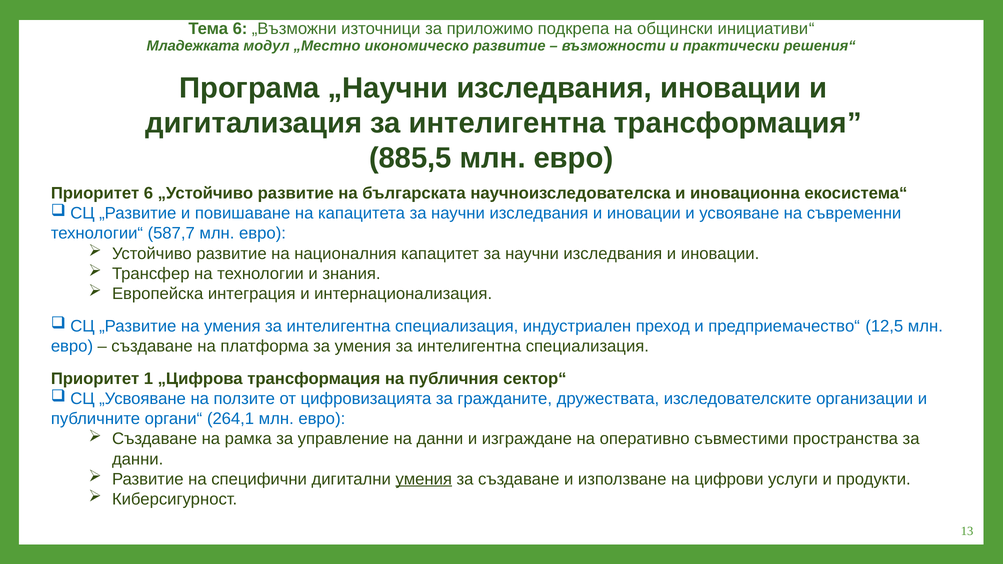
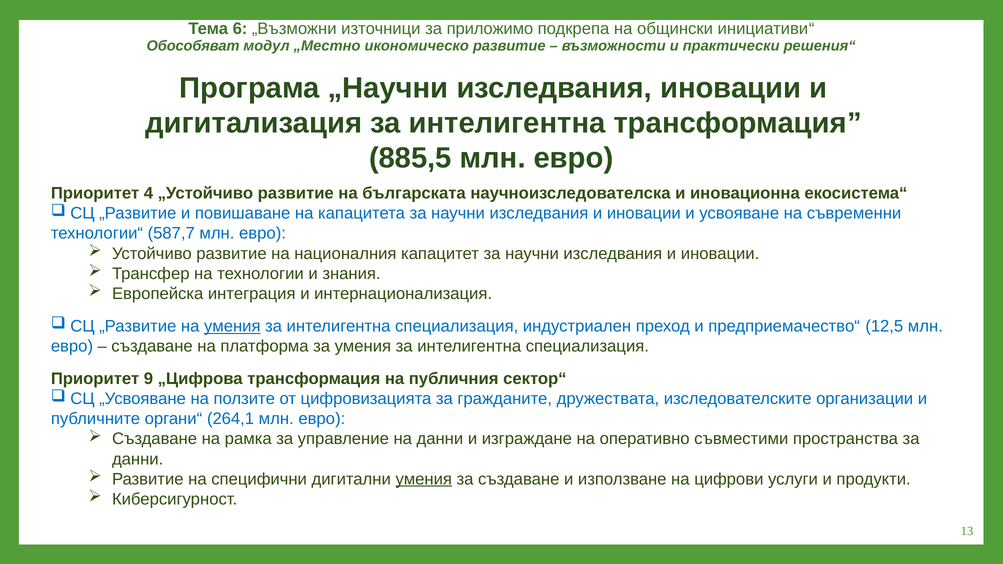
Младежката: Младежката -> Обособяват (193, 46)
Приоритет 6: 6 -> 4 (148, 193)
умения underline: none -> present (232, 326)
1: 1 -> 9 (148, 379)
